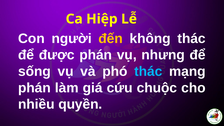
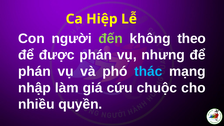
đến colour: yellow -> light green (111, 39)
không thác: thác -> theo (192, 39)
sống: sống -> phán (34, 71)
phán: phán -> nhập (34, 88)
